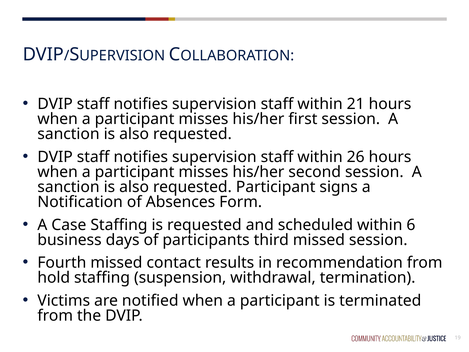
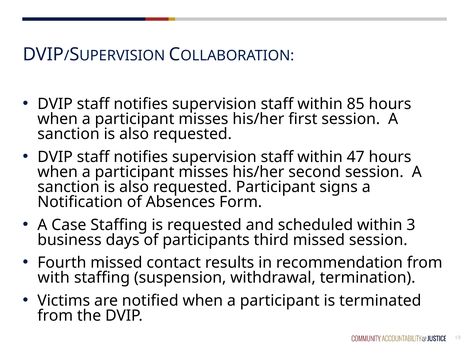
21: 21 -> 85 (356, 104)
26: 26 -> 47 (356, 157)
6: 6 -> 3 (411, 225)
hold: hold -> with (54, 278)
